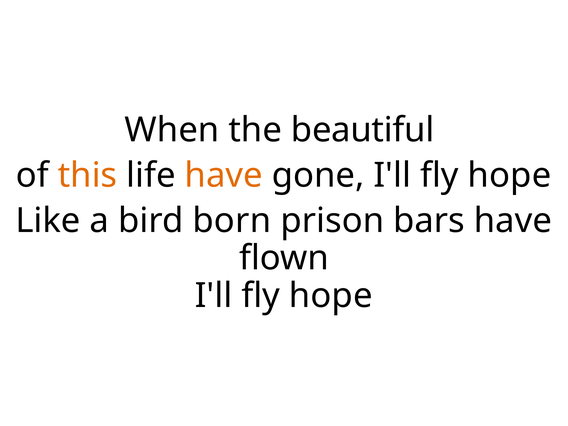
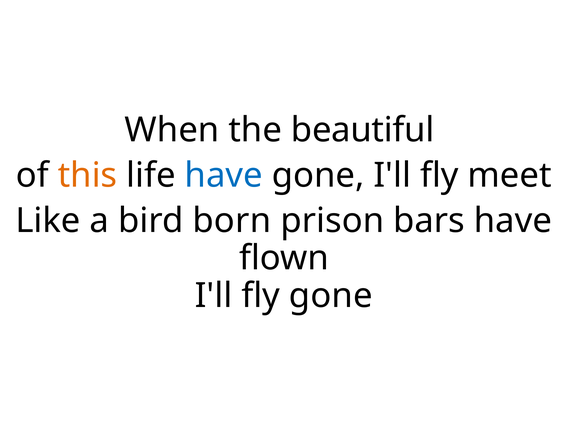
have colour: orange -> blue (224, 175)
gone I'll fly hope: hope -> meet (510, 175)
hope: hope -> gone (331, 296)
